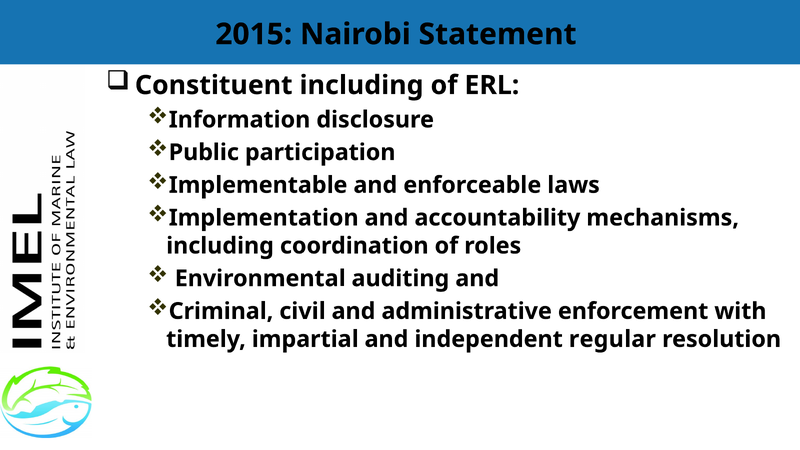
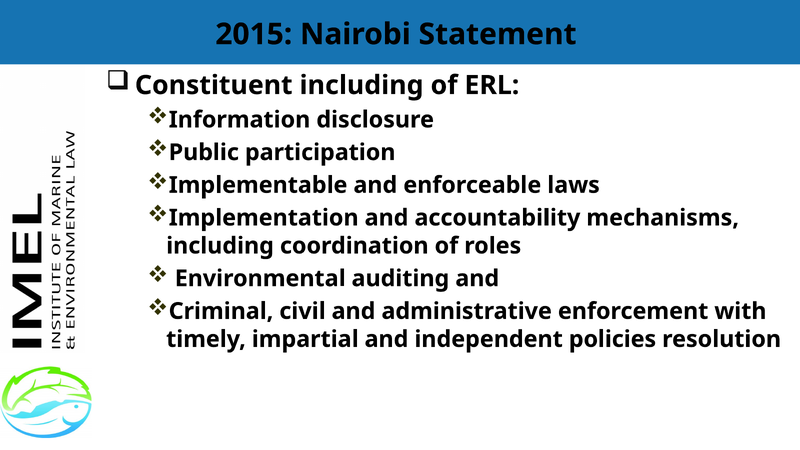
regular: regular -> policies (613, 339)
